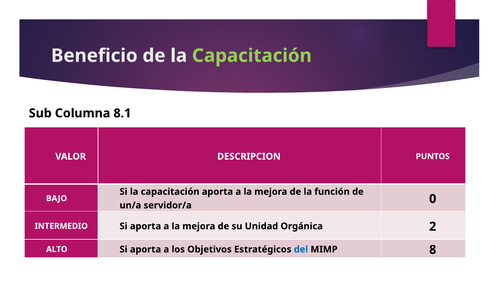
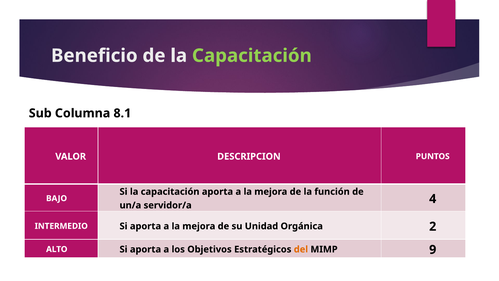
0: 0 -> 4 (433, 199)
del colour: blue -> orange (301, 249)
8: 8 -> 9 (433, 249)
